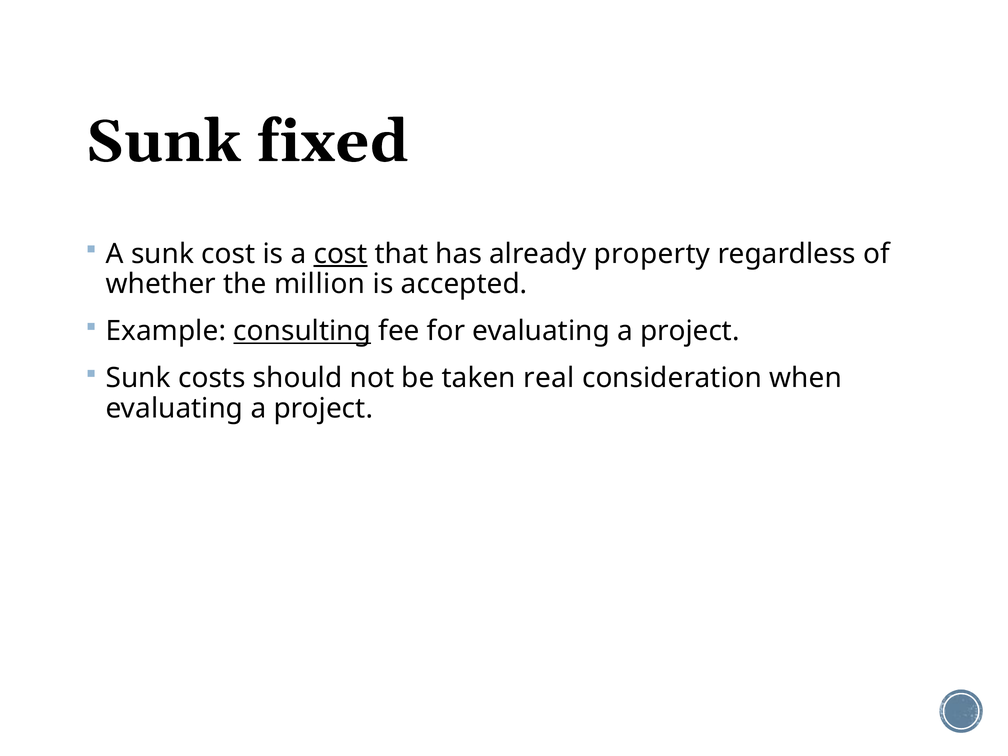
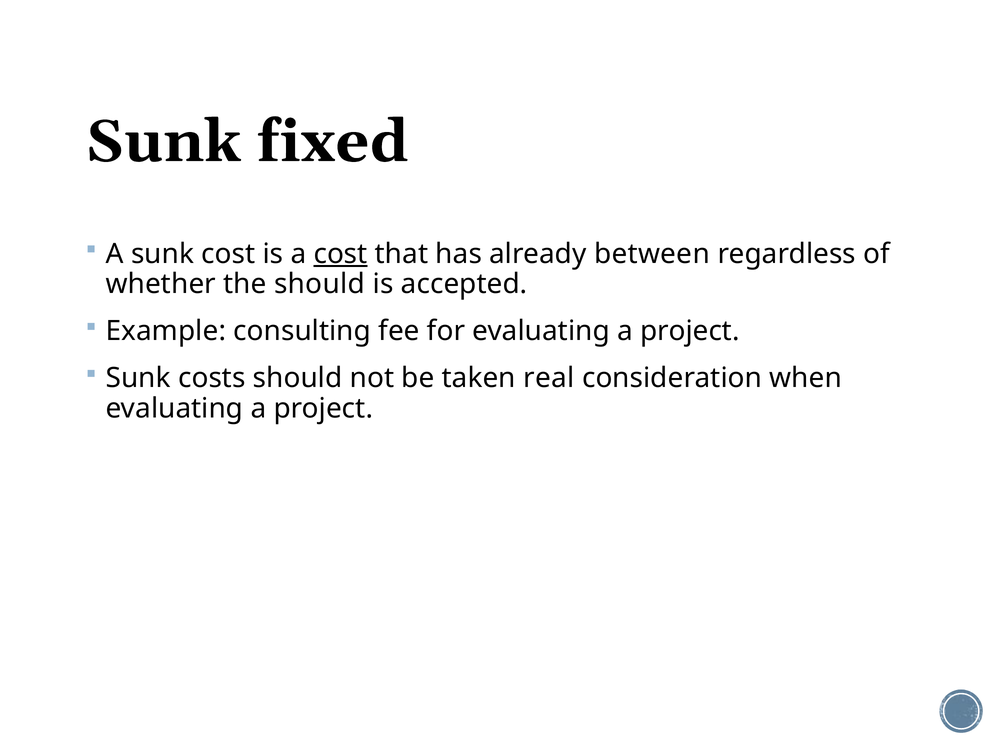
property: property -> between (652, 254)
the million: million -> should (320, 284)
consulting underline: present -> none (302, 331)
